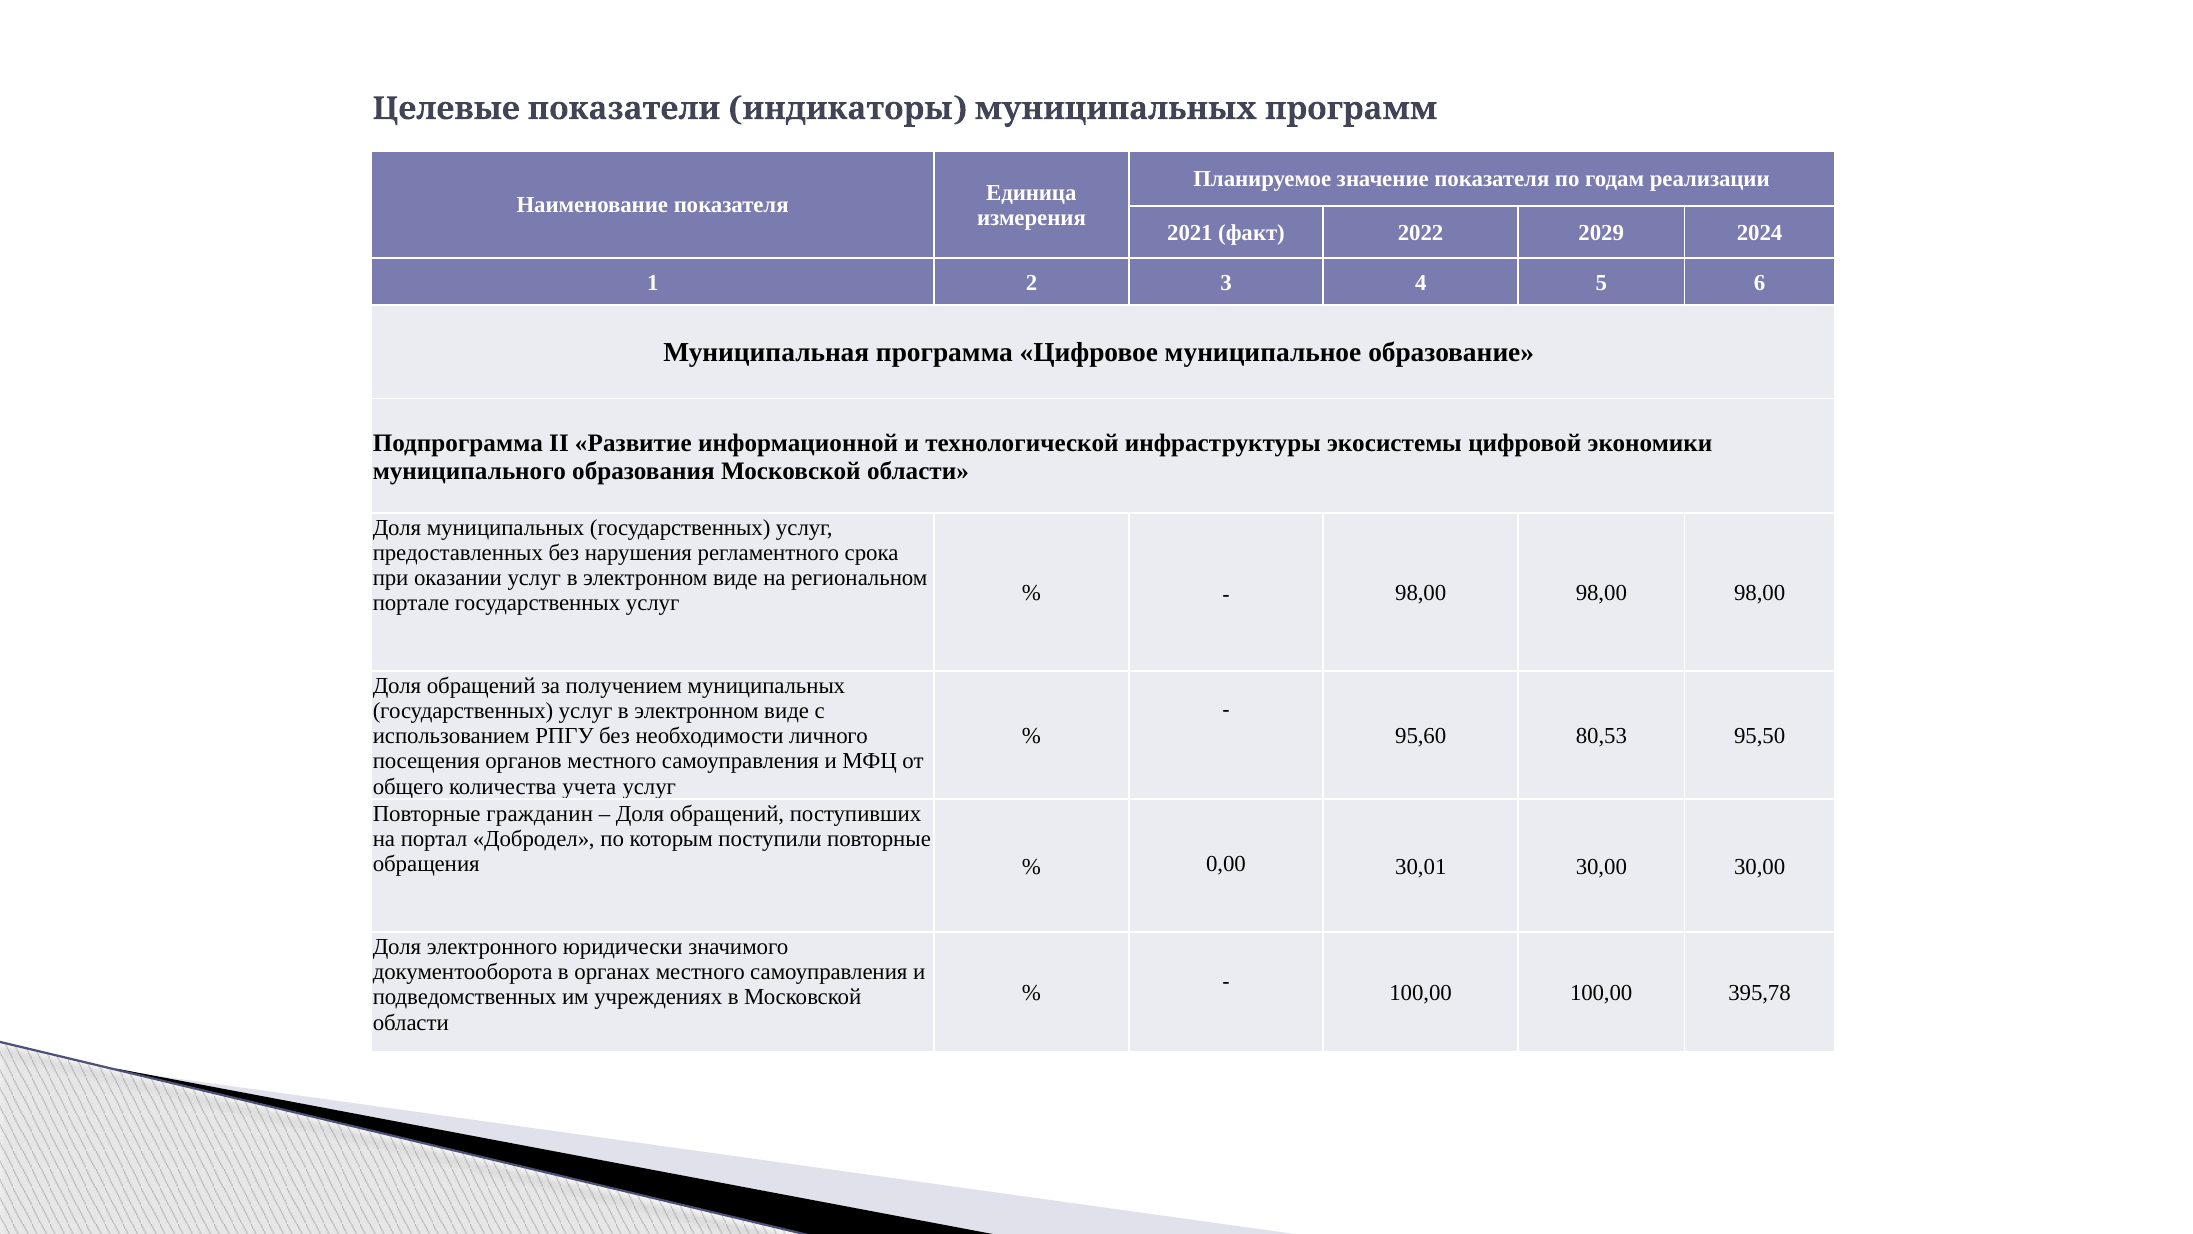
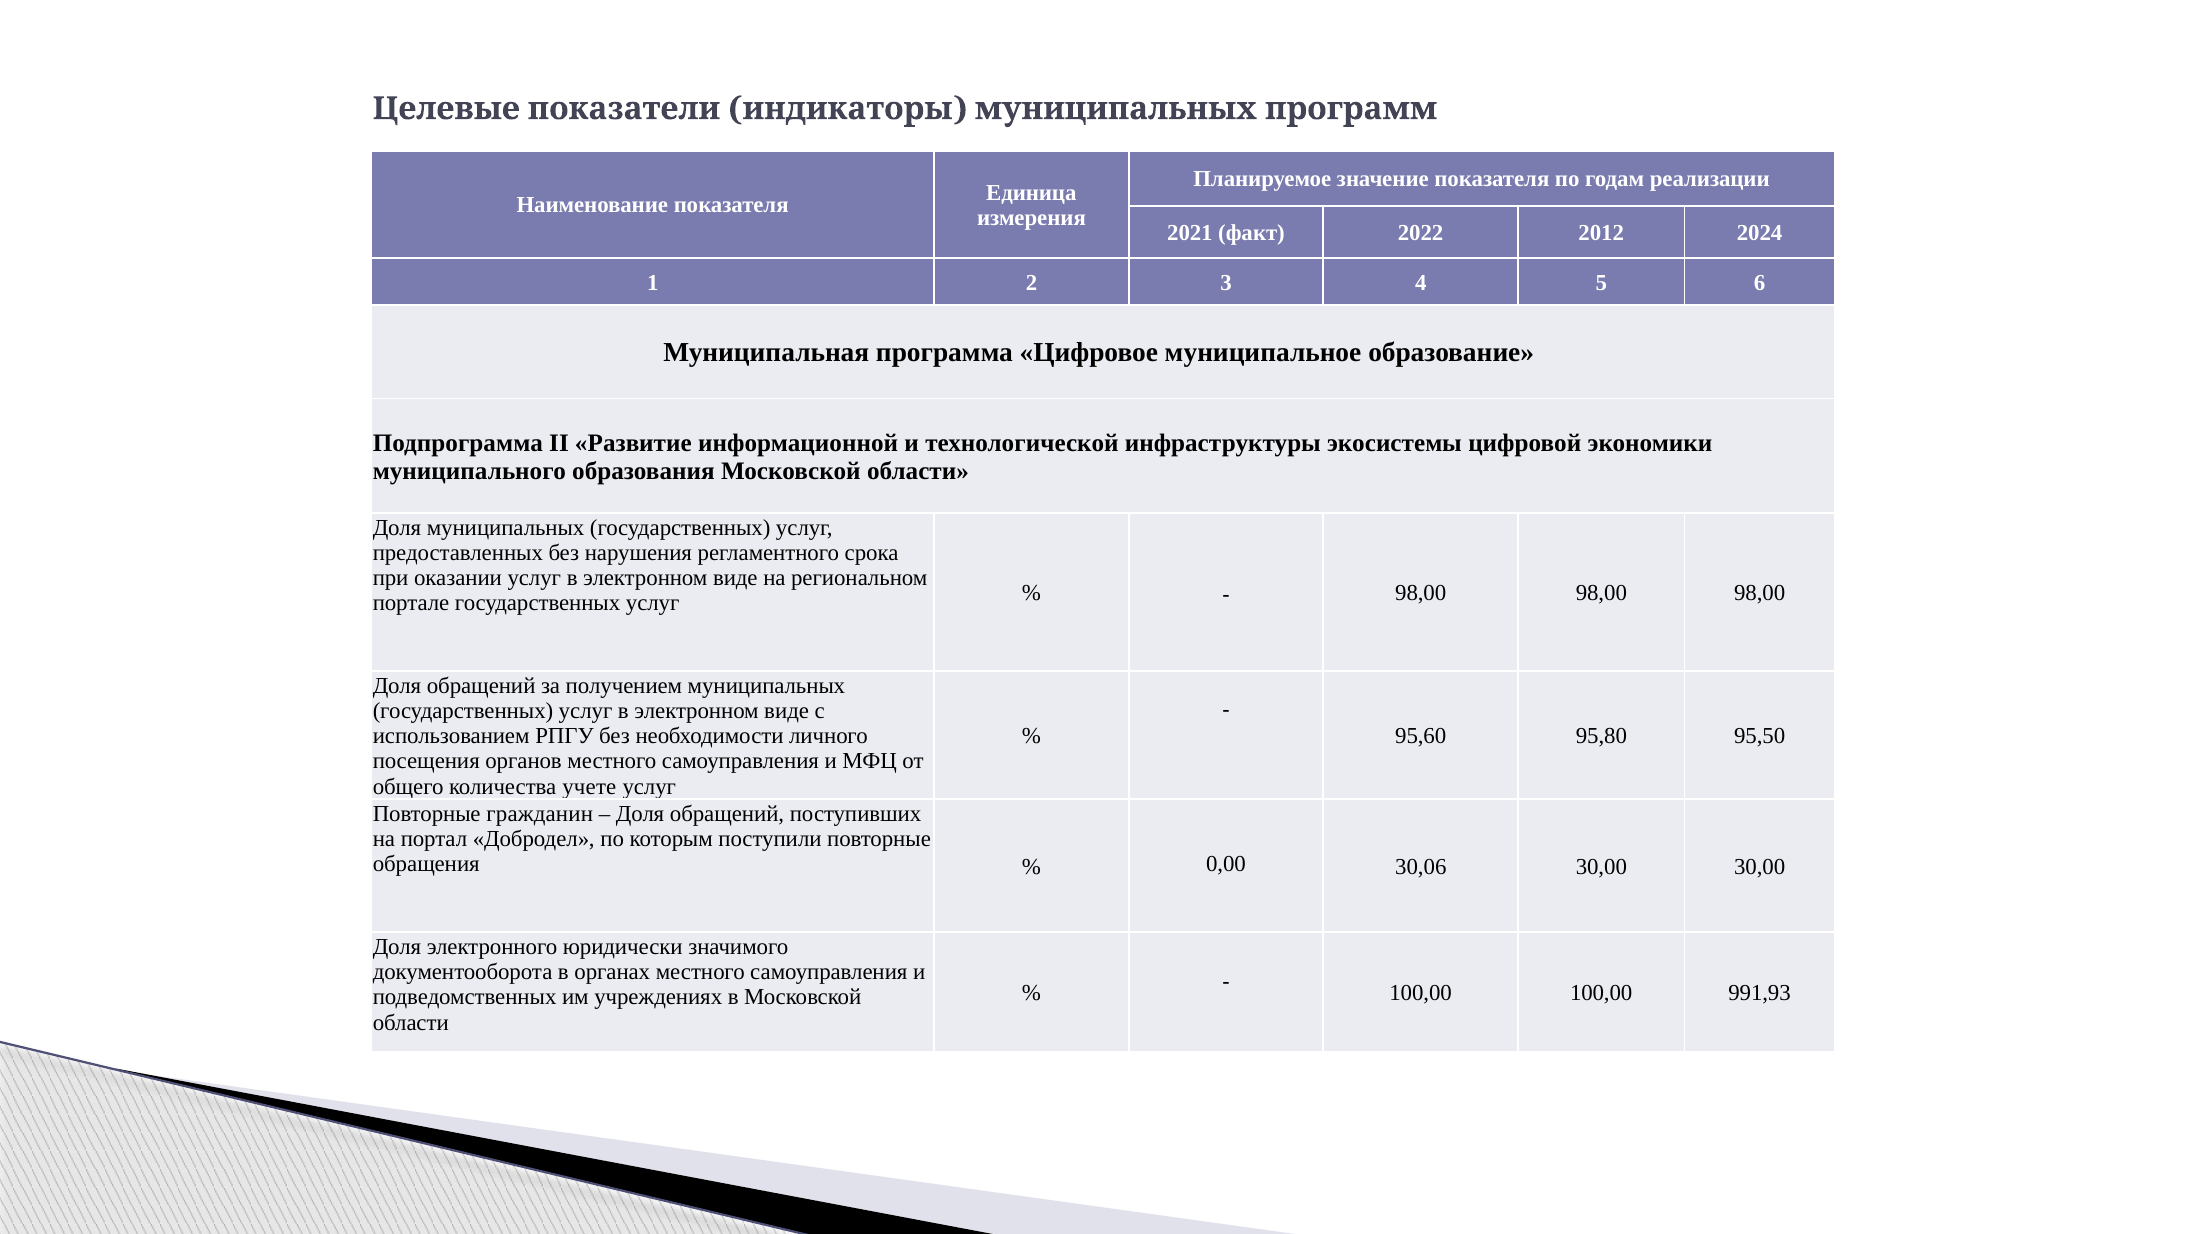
2029: 2029 -> 2012 (1601, 233)
80,53: 80,53 -> 95,80 (1601, 736)
учета: учета -> учете (589, 786)
30,01: 30,01 -> 30,06 (1421, 866)
395,78: 395,78 -> 991,93 (1760, 993)
